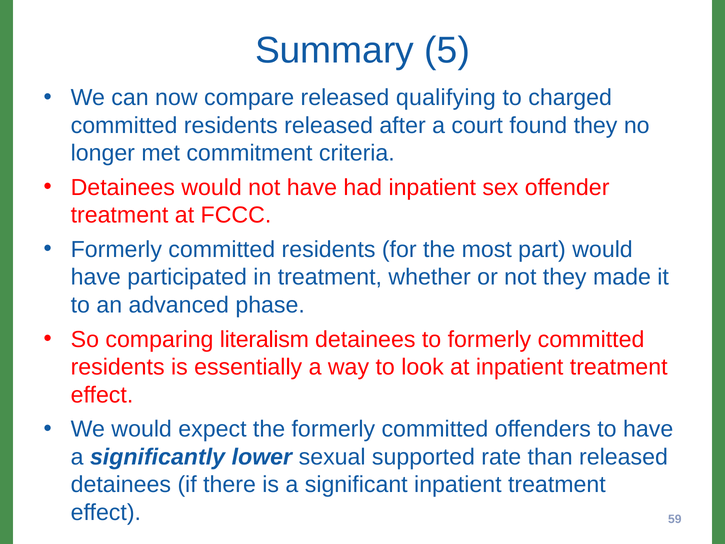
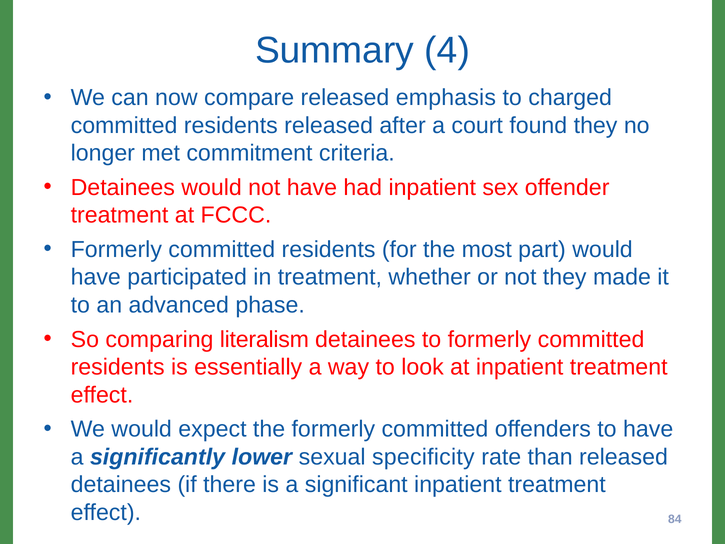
5: 5 -> 4 (447, 50)
qualifying: qualifying -> emphasis (446, 98)
supported: supported -> specificity (423, 457)
59: 59 -> 84 (675, 519)
